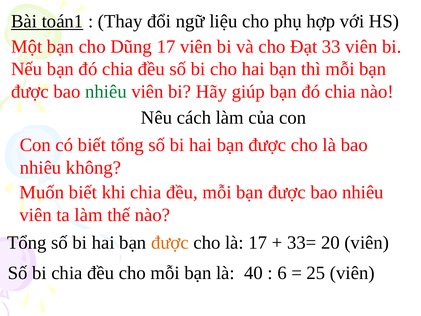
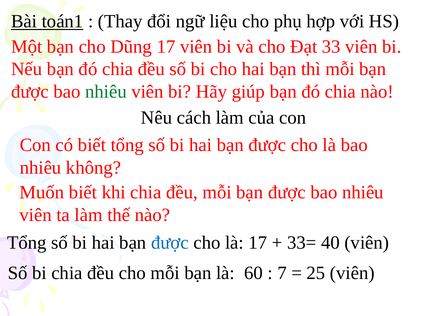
được colour: orange -> blue (170, 242)
20: 20 -> 40 (330, 242)
40: 40 -> 60 (253, 273)
6: 6 -> 7 (282, 273)
